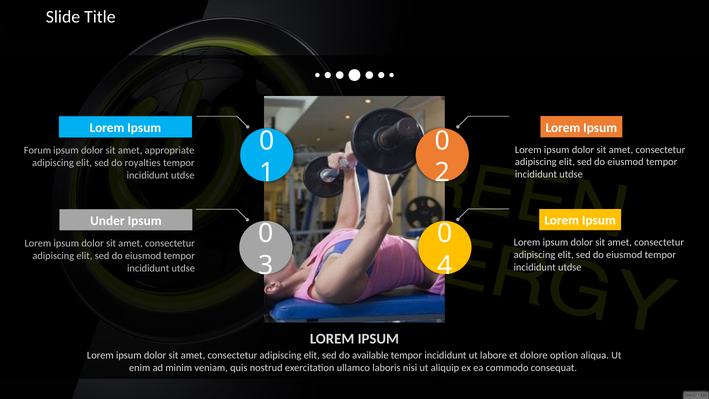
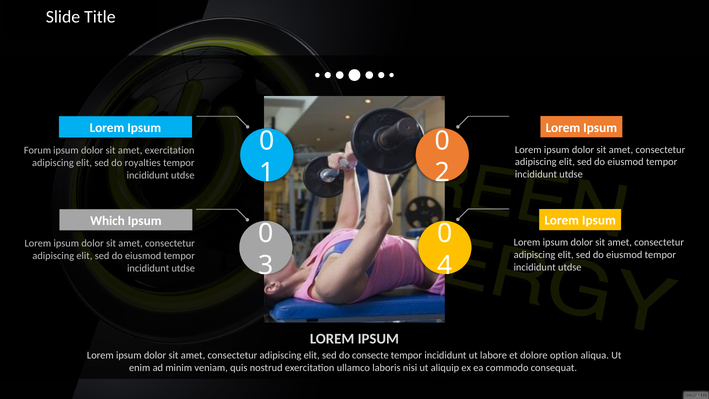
amet appropriate: appropriate -> exercitation (170, 150)
Under: Under -> Which (107, 221)
available: available -> consecte (370, 355)
